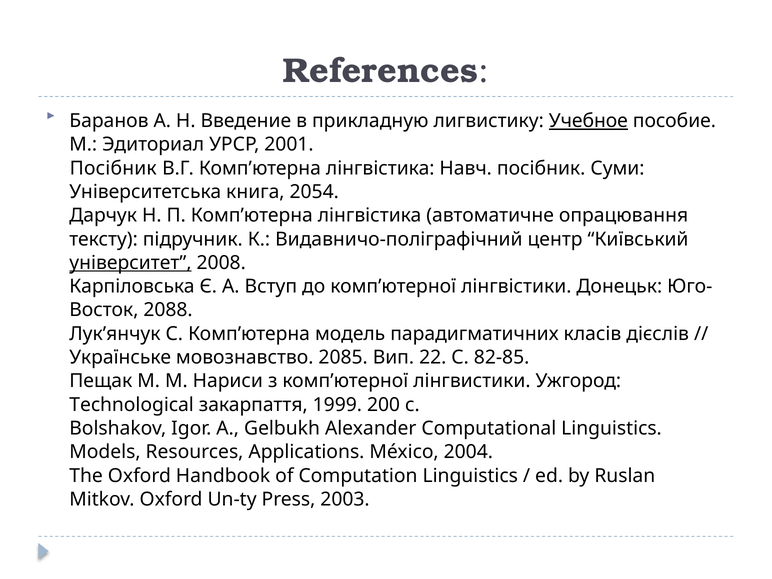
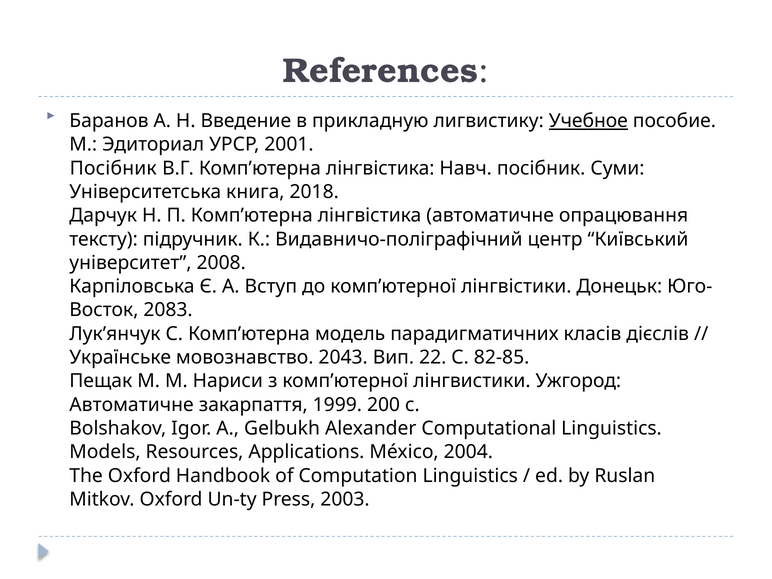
2054: 2054 -> 2018 (314, 192)
університет underline: present -> none (130, 263)
2088: 2088 -> 2083 (168, 310)
2085: 2085 -> 2043 (343, 357)
Technological: Technological -> Автоматичне (132, 405)
